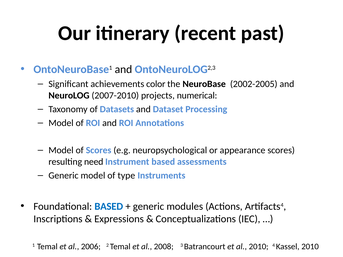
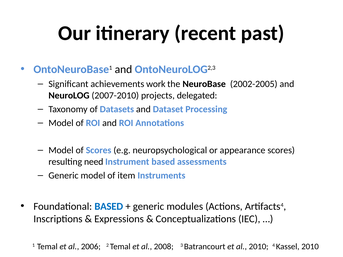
color: color -> work (156, 84)
numerical: numerical -> delegated (197, 96)
type: type -> item (126, 176)
